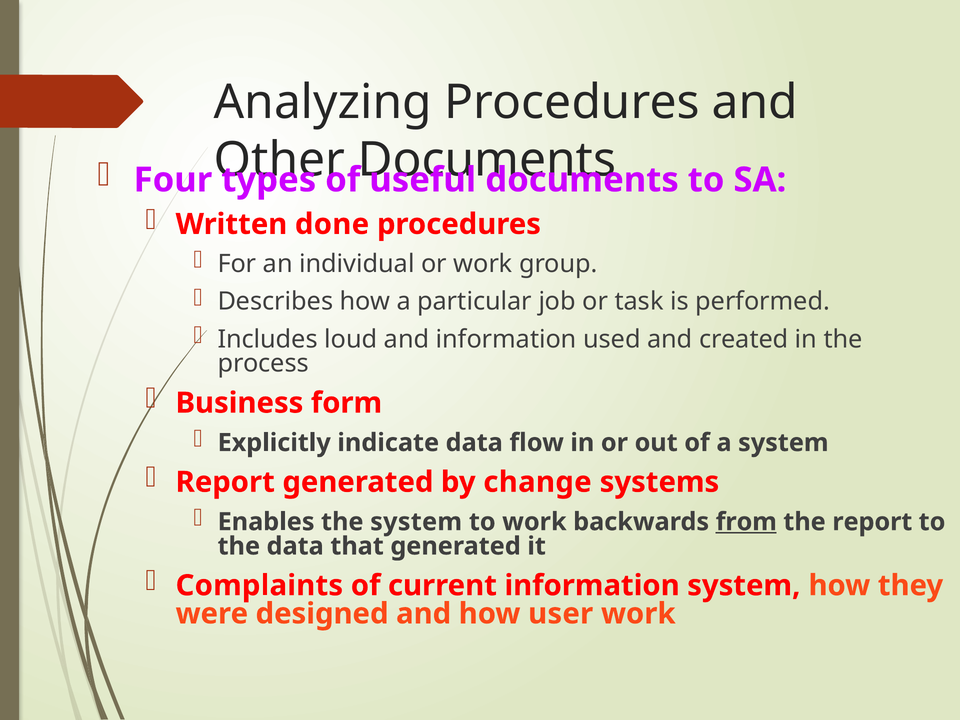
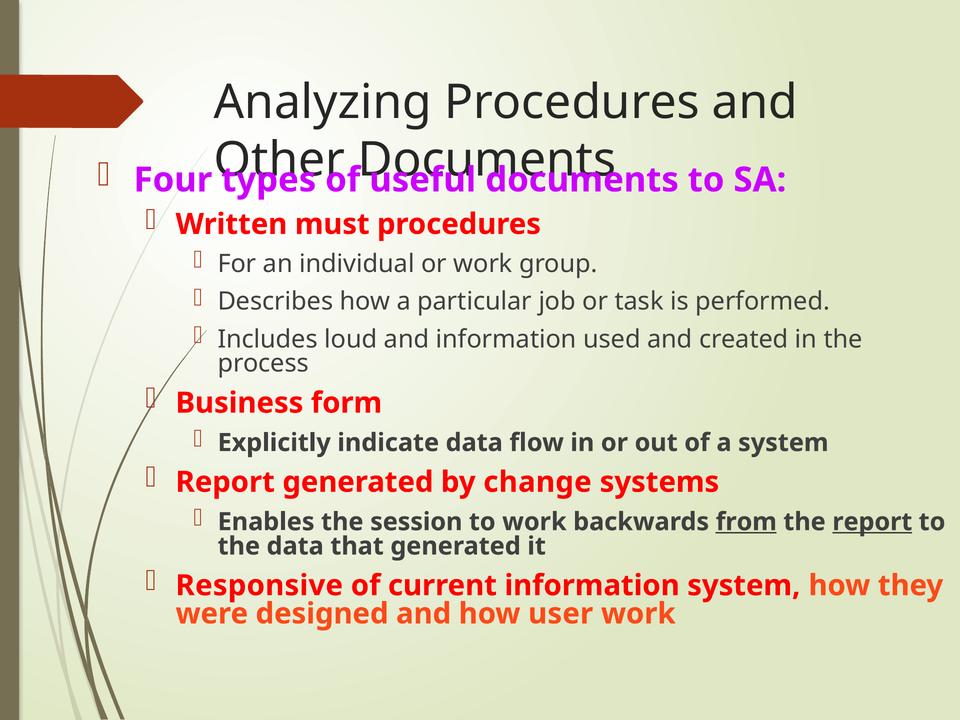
done: done -> must (332, 224)
the system: system -> session (416, 522)
report underline: none -> present (872, 522)
Complaints: Complaints -> Responsive (259, 586)
